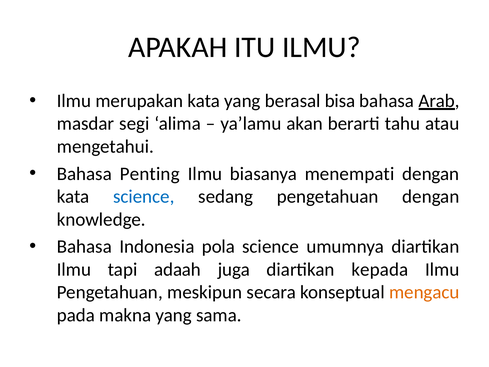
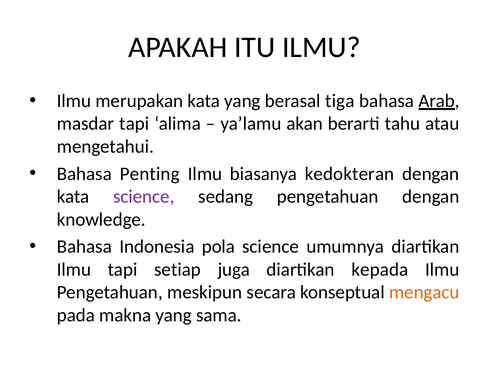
bisa: bisa -> tiga (340, 101)
masdar segi: segi -> tapi (134, 124)
menempati: menempati -> kedokteran (350, 174)
science colour: blue -> purple (144, 196)
adaah: adaah -> setiap (177, 269)
